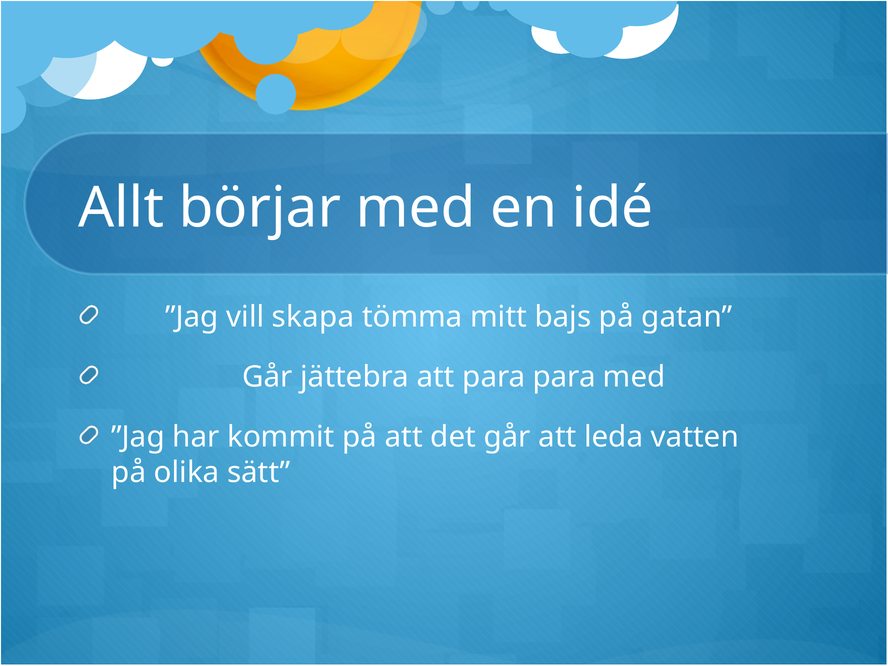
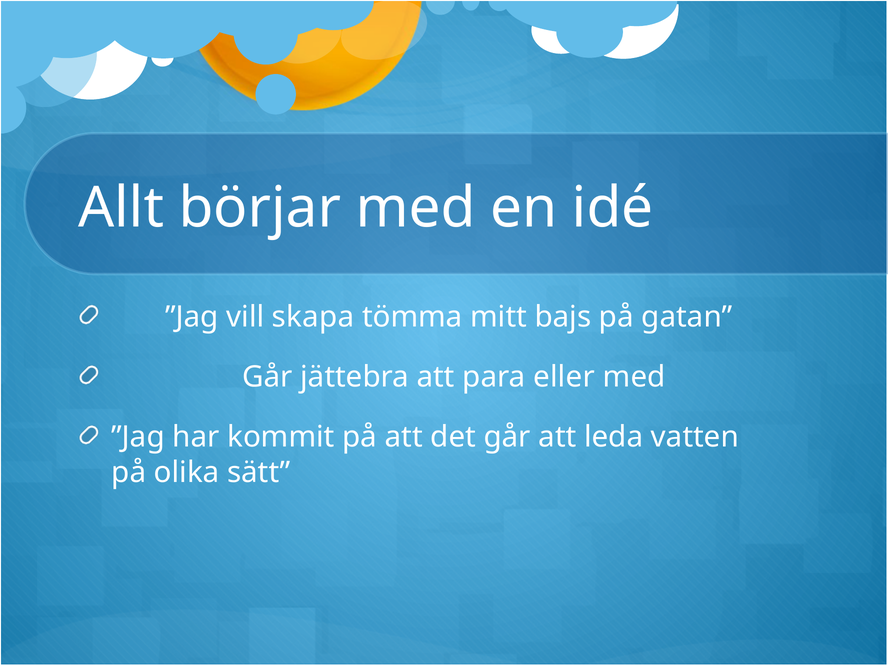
para para: para -> eller (564, 377)
